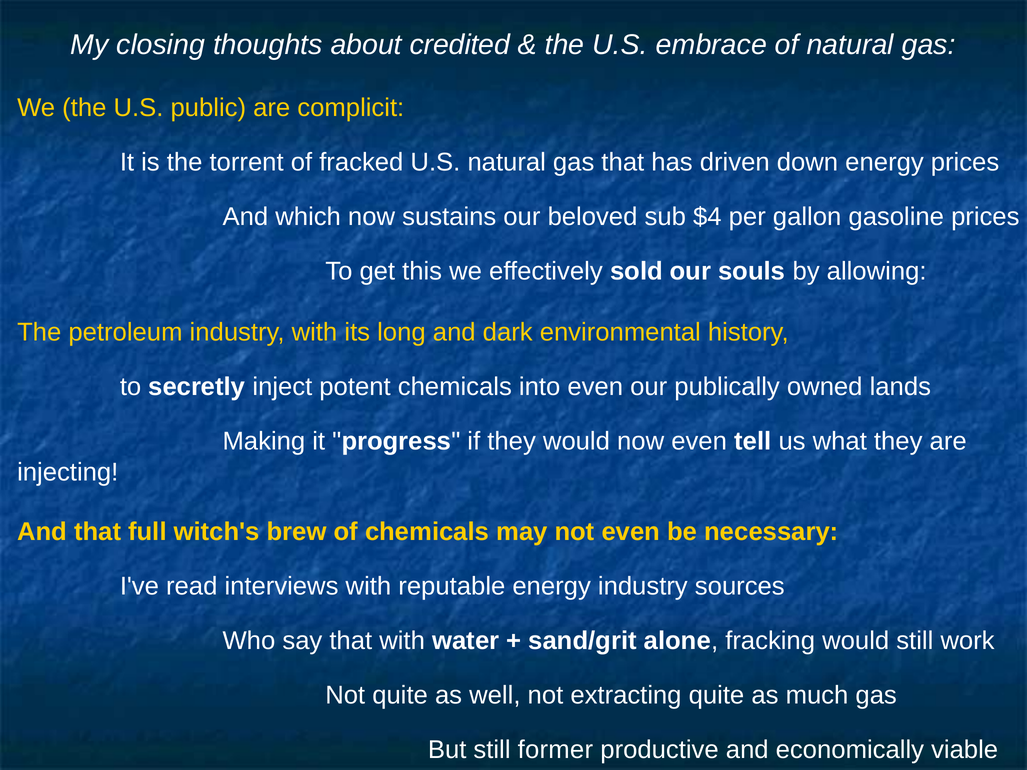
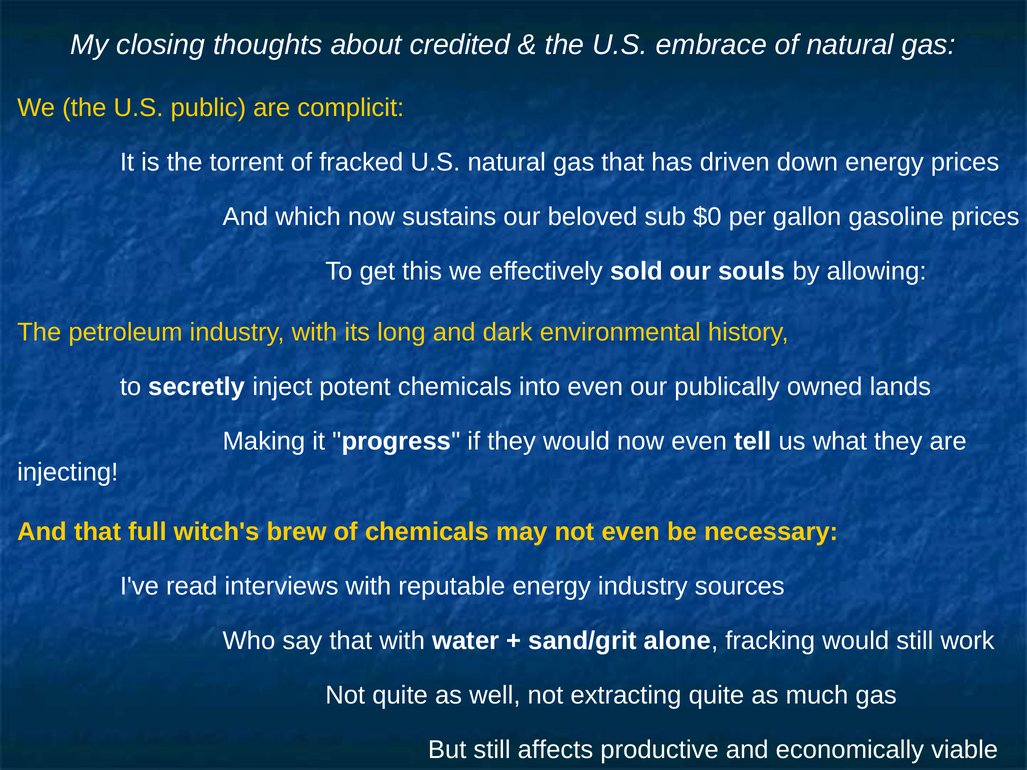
$4: $4 -> $0 (707, 217)
former: former -> affects (555, 750)
